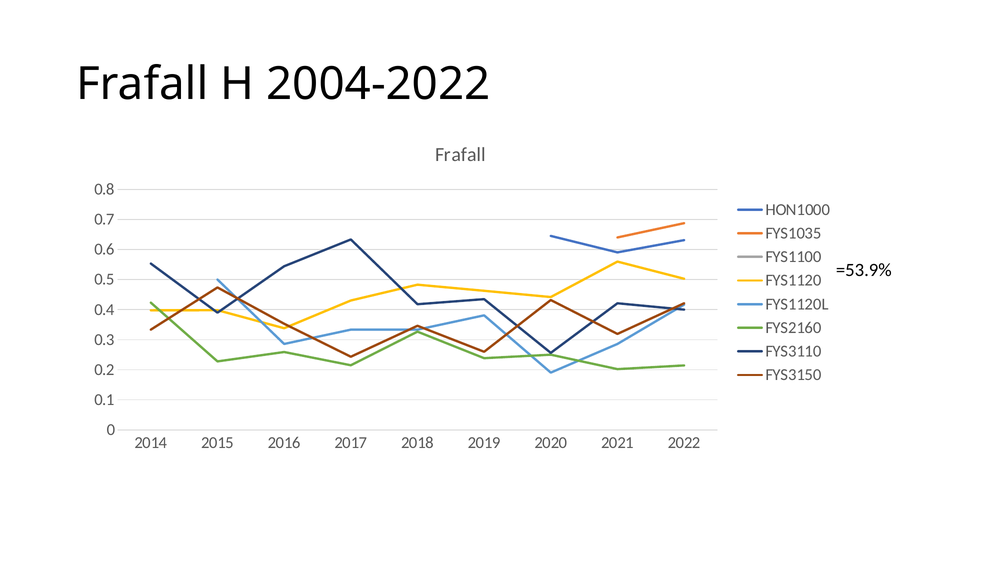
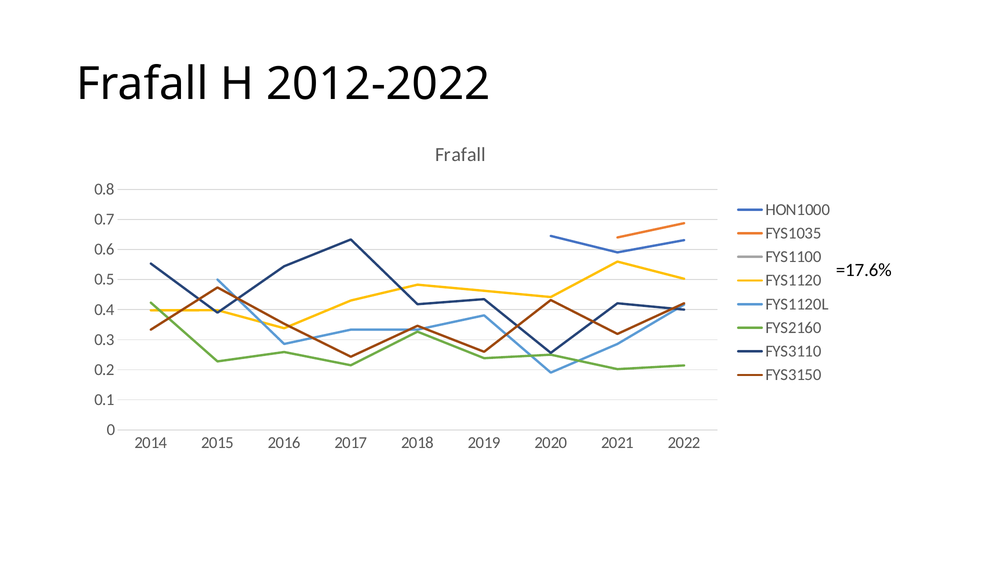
2004-2022: 2004-2022 -> 2012-2022 (378, 84)
=53.9%: =53.9% -> =17.6% (864, 270)
